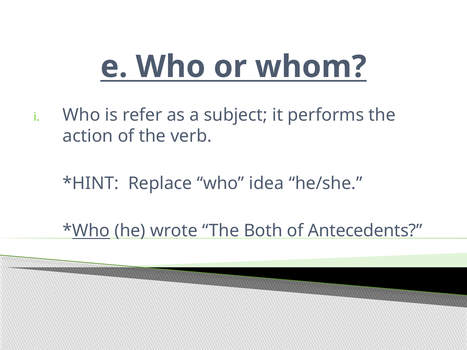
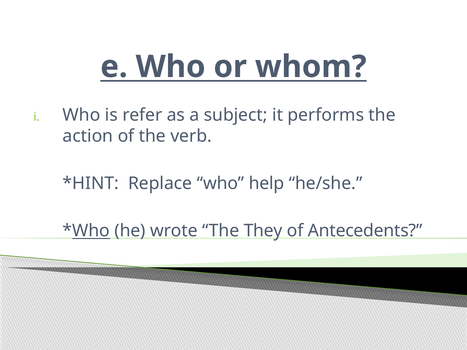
idea: idea -> help (267, 184)
Both: Both -> They (263, 231)
